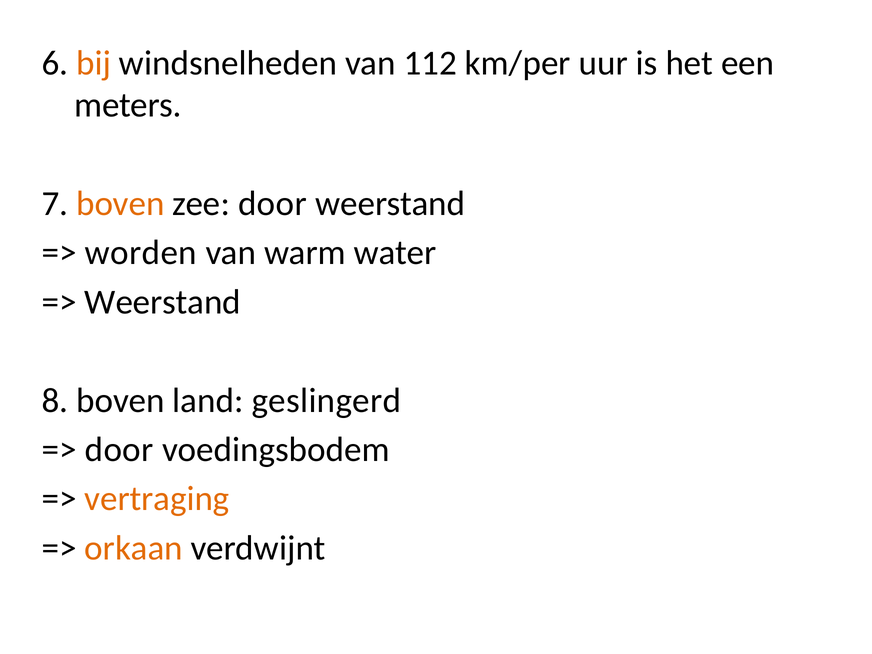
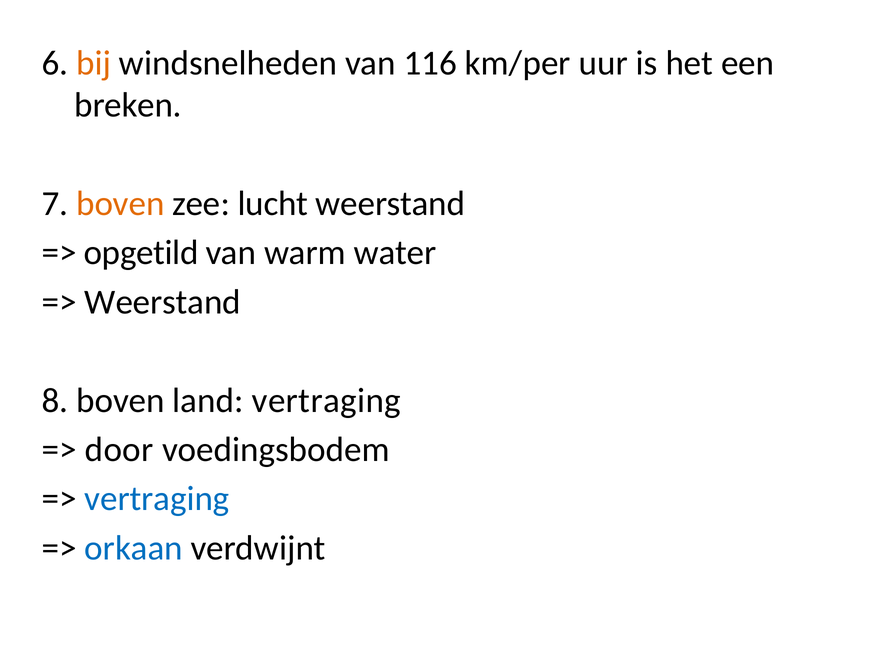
112: 112 -> 116 (430, 63)
meters: meters -> breken (128, 105)
zee door: door -> lucht (273, 204)
worden: worden -> opgetild (141, 253)
land geslingerd: geslingerd -> vertraging (326, 400)
vertraging colour: orange -> blue (157, 499)
orkaan colour: orange -> blue (134, 548)
